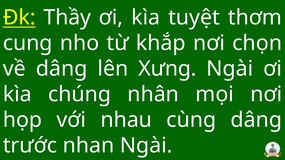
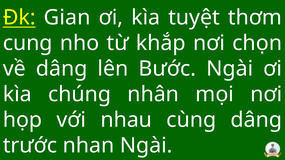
Thầy: Thầy -> Gian (67, 18)
Xưng: Xưng -> Bước (167, 69)
